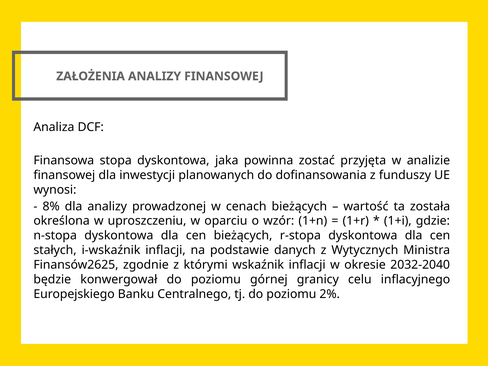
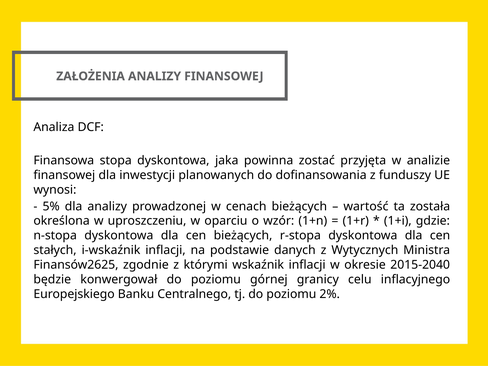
8%: 8% -> 5% (51, 206)
2032-2040: 2032-2040 -> 2015-2040 (420, 265)
